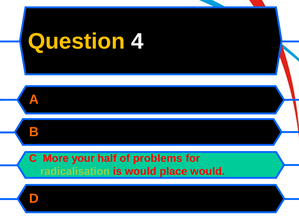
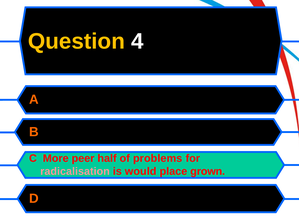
your: your -> peer (83, 159)
radicalisation colour: light green -> pink (75, 171)
place would: would -> grown (208, 171)
